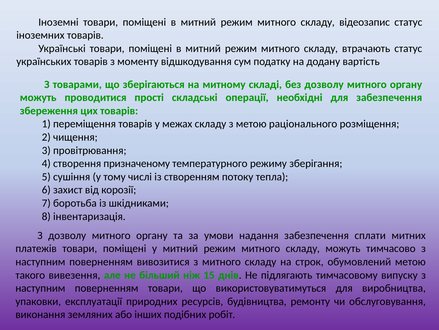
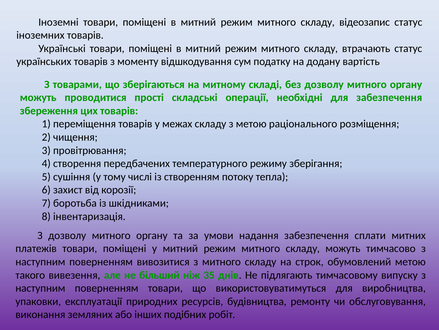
призначеному: призначеному -> передбачених (137, 163)
15: 15 -> 35 (209, 274)
